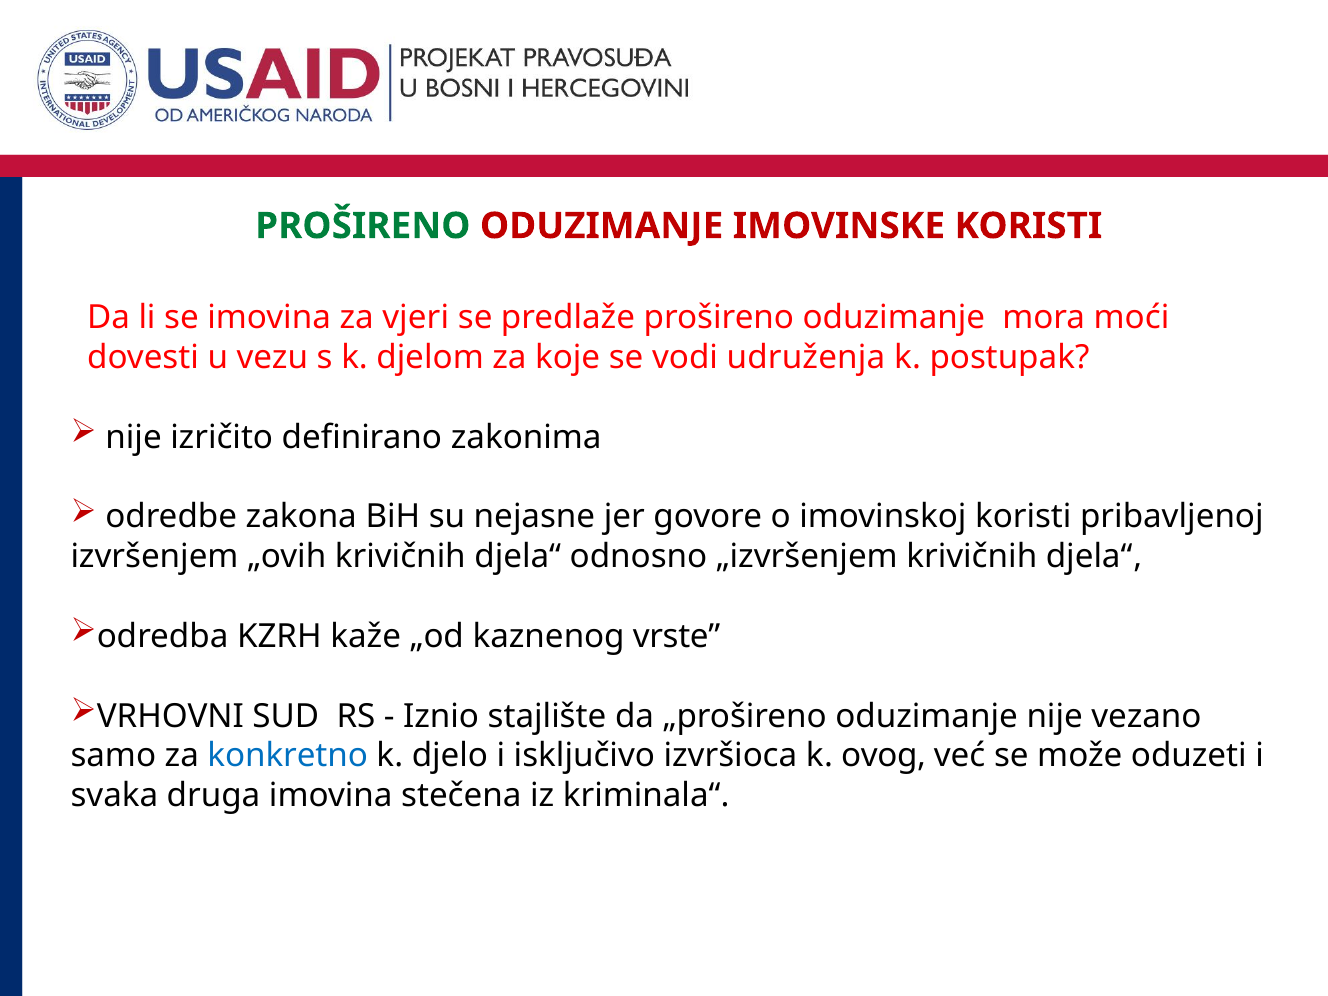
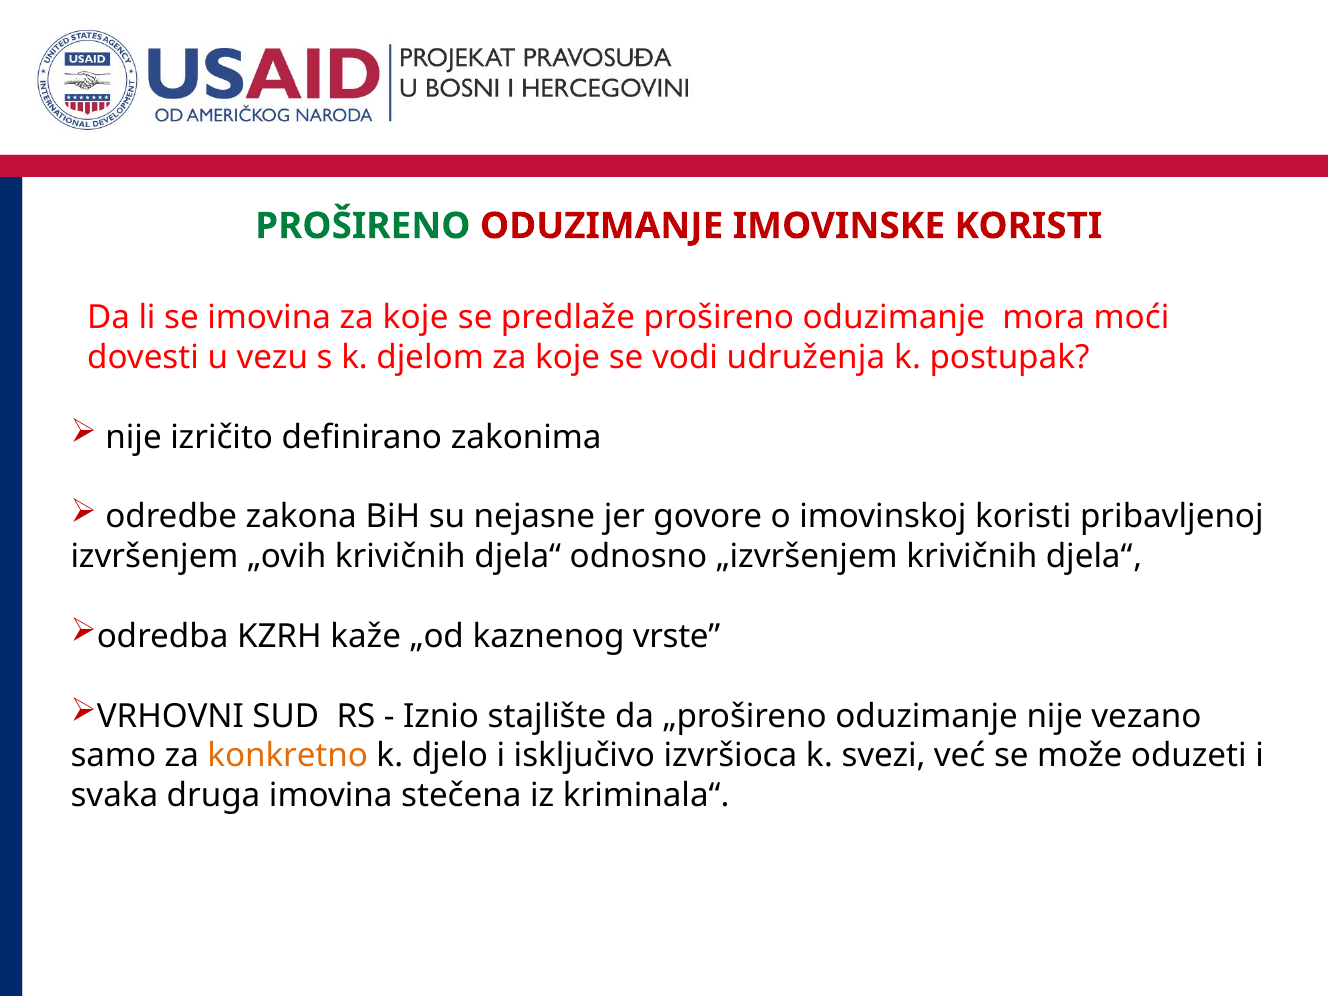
imovina za vjeri: vjeri -> koje (416, 318)
konkretno colour: blue -> orange (288, 756)
ovog: ovog -> svezi (884, 756)
